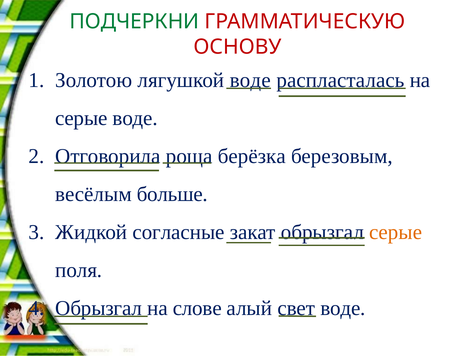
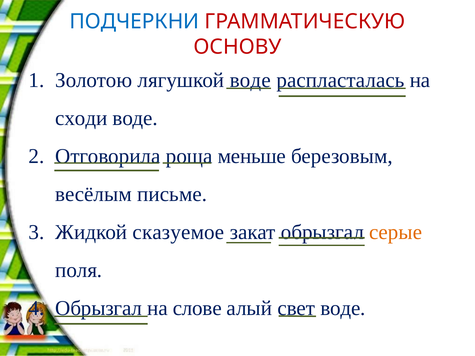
ПОДЧЕРКНИ colour: green -> blue (134, 21)
серые: серые -> сходи (81, 118)
берёзка: берёзка -> меньше (252, 156)
больше: больше -> письме (172, 194)
согласные: согласные -> сказуемое (178, 232)
